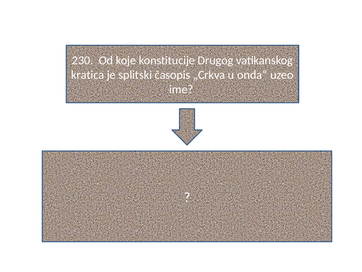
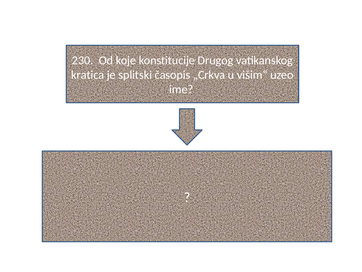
onda“: onda“ -> višim“ (252, 75)
